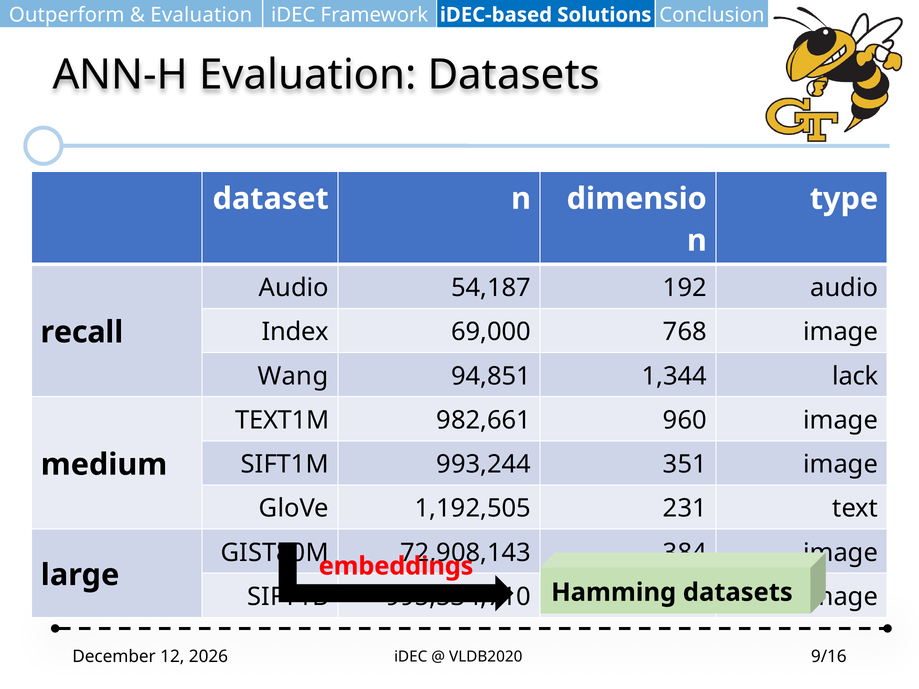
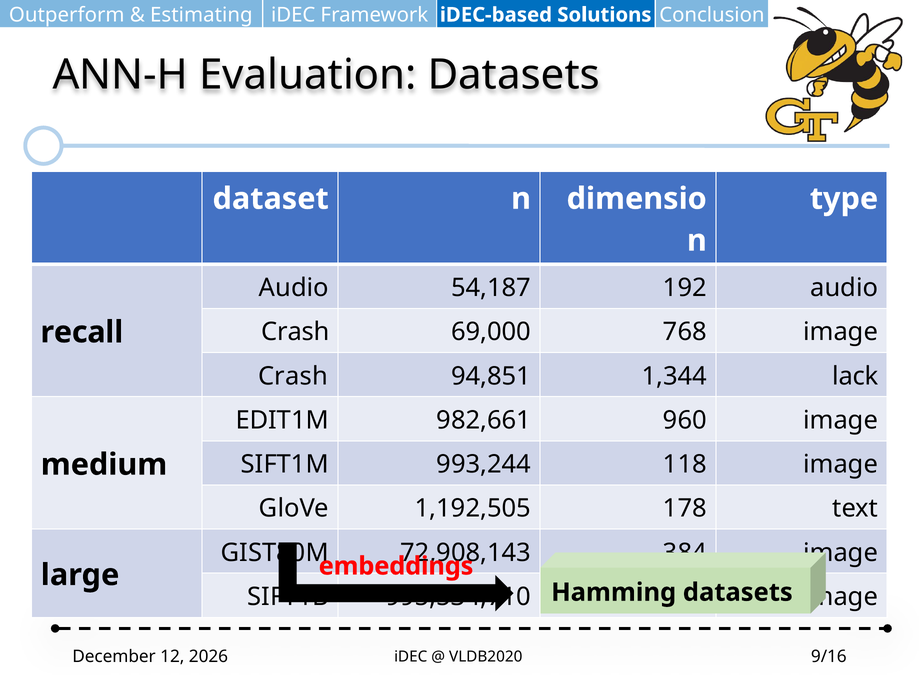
Evaluation: Evaluation -> Estimating (201, 15)
Index: Index -> Crash (295, 332)
Wang: Wang -> Crash (293, 376)
TEXT1M: TEXT1M -> EDIT1M (282, 420)
351: 351 -> 118 (685, 465)
231: 231 -> 178 (685, 509)
